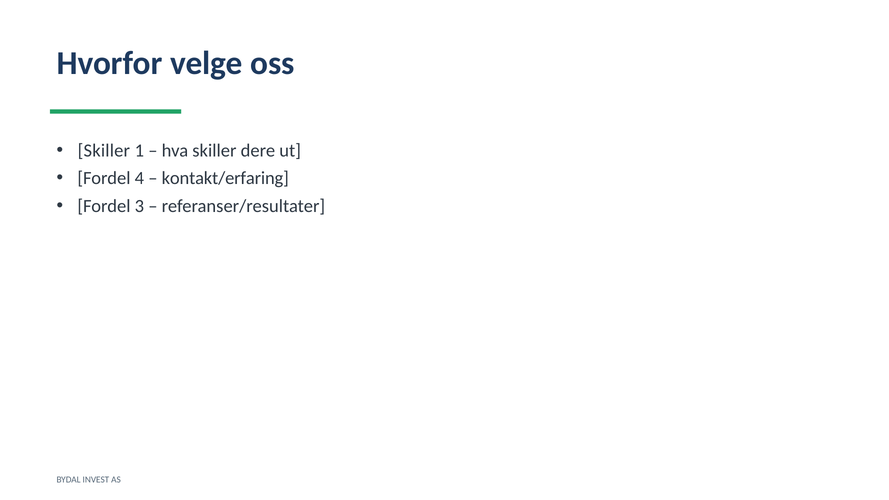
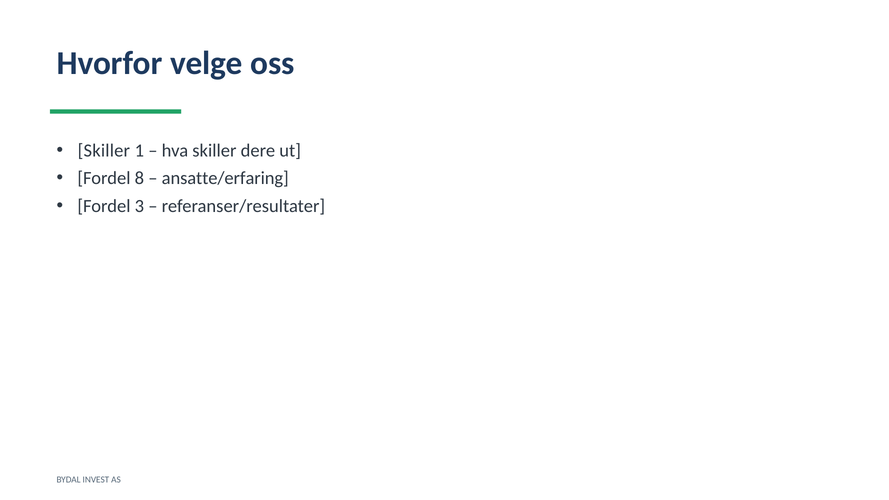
4: 4 -> 8 (139, 178)
kontakt/erfaring: kontakt/erfaring -> ansatte/erfaring (225, 178)
